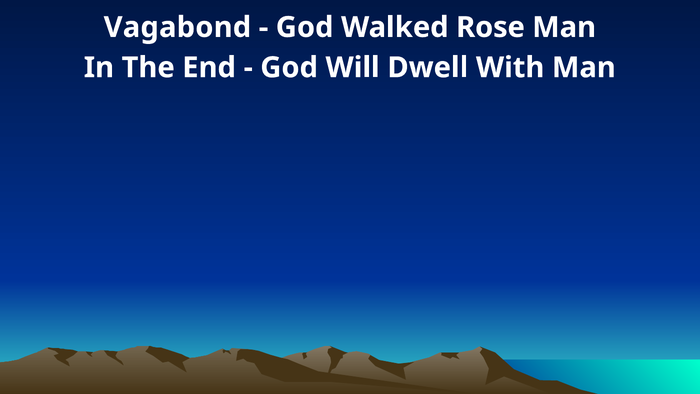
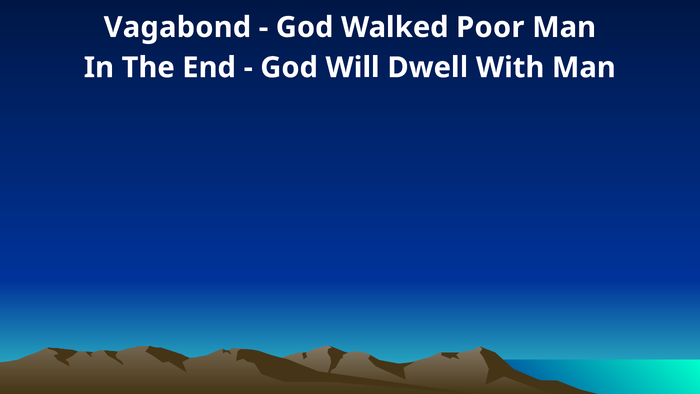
Rose: Rose -> Poor (490, 27)
